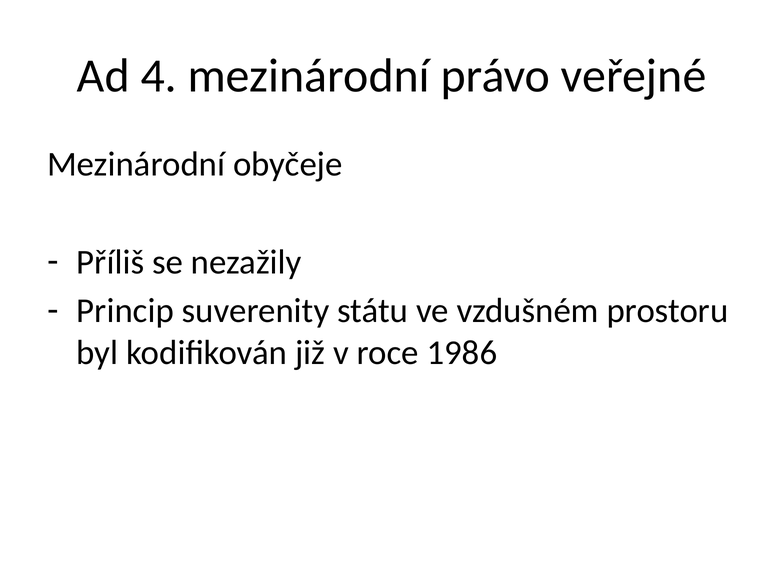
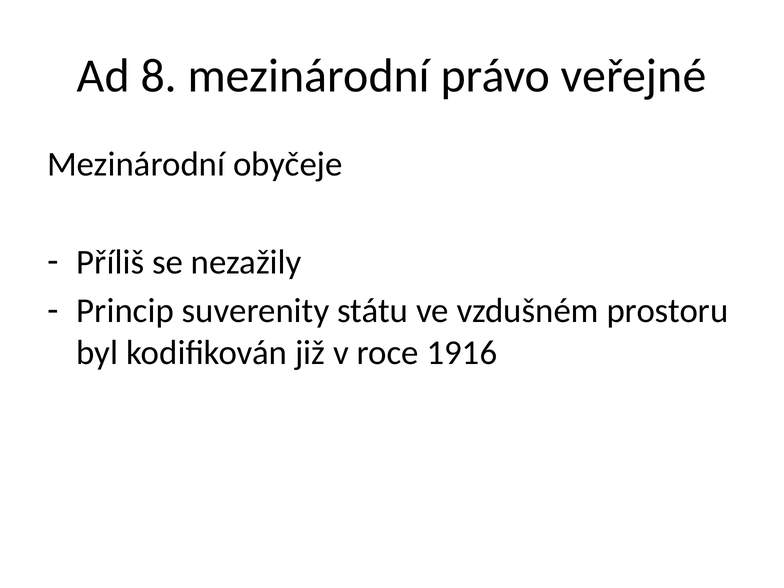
4: 4 -> 8 (159, 76)
1986: 1986 -> 1916 (462, 353)
